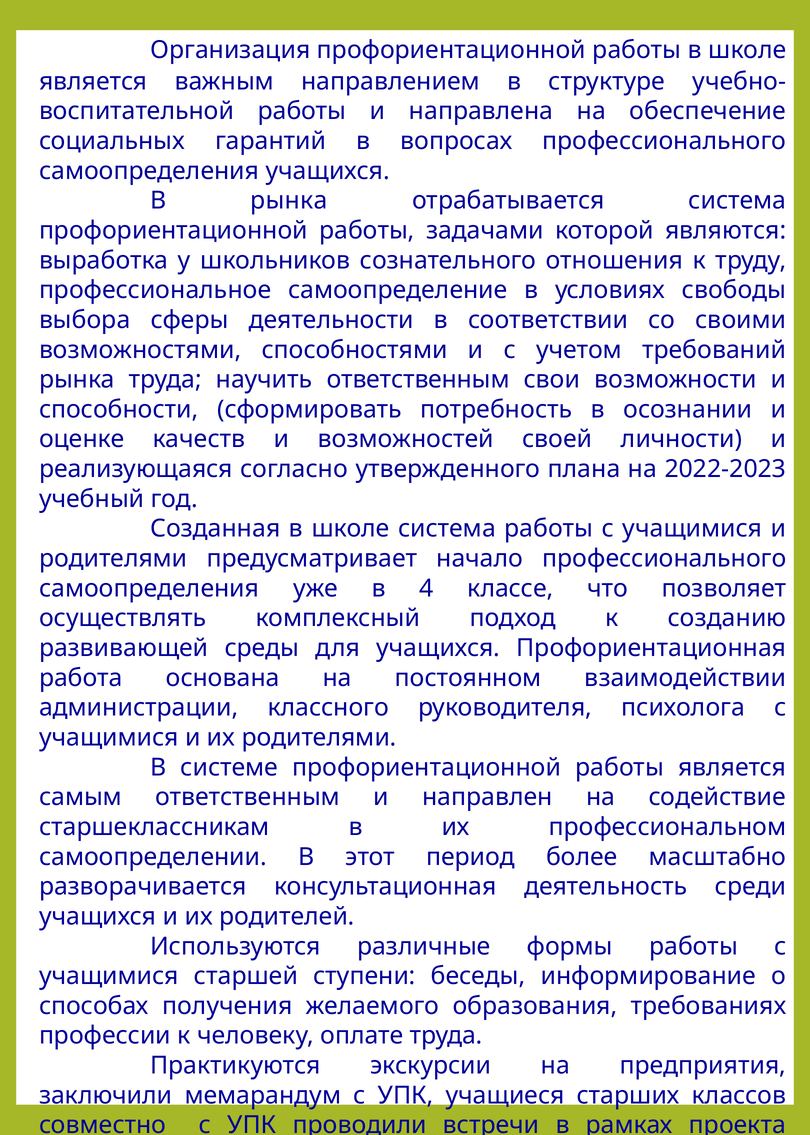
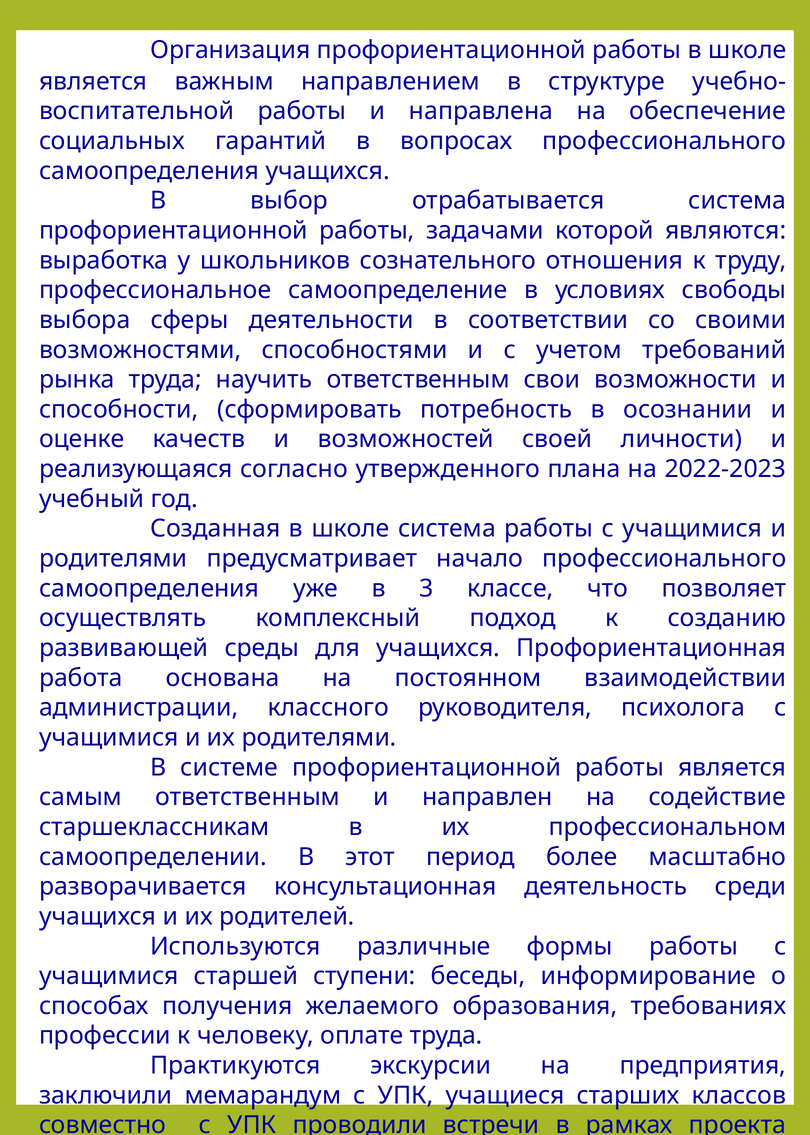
В рынка: рынка -> выбор (289, 201)
4: 4 -> 3 (427, 588)
